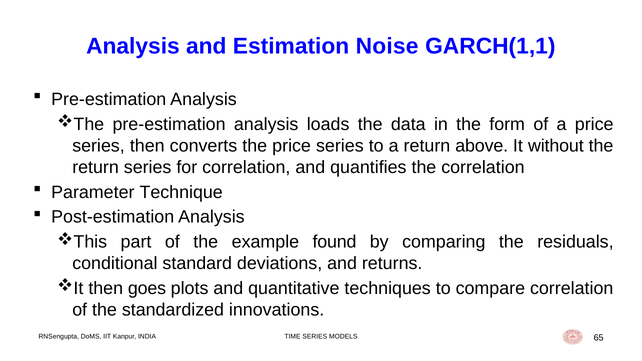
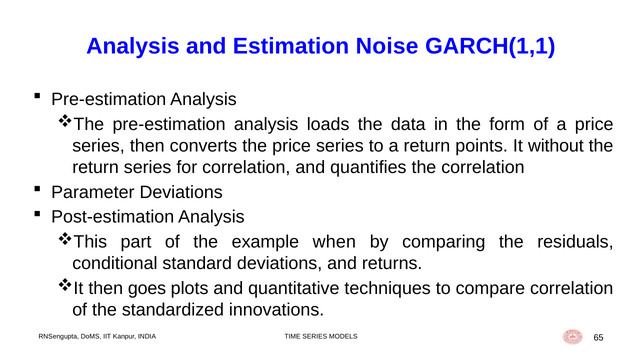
above: above -> points (482, 146)
Parameter Technique: Technique -> Deviations (181, 192)
found: found -> when (334, 242)
